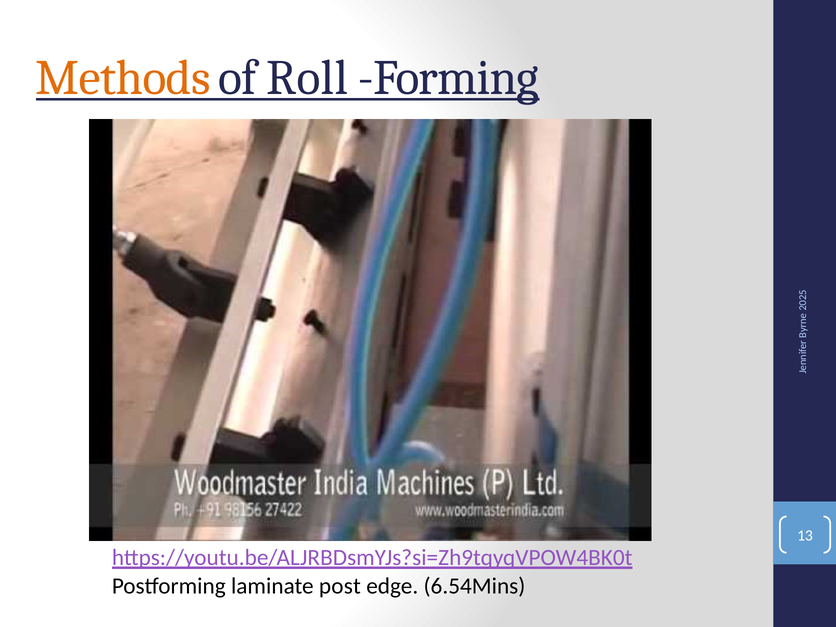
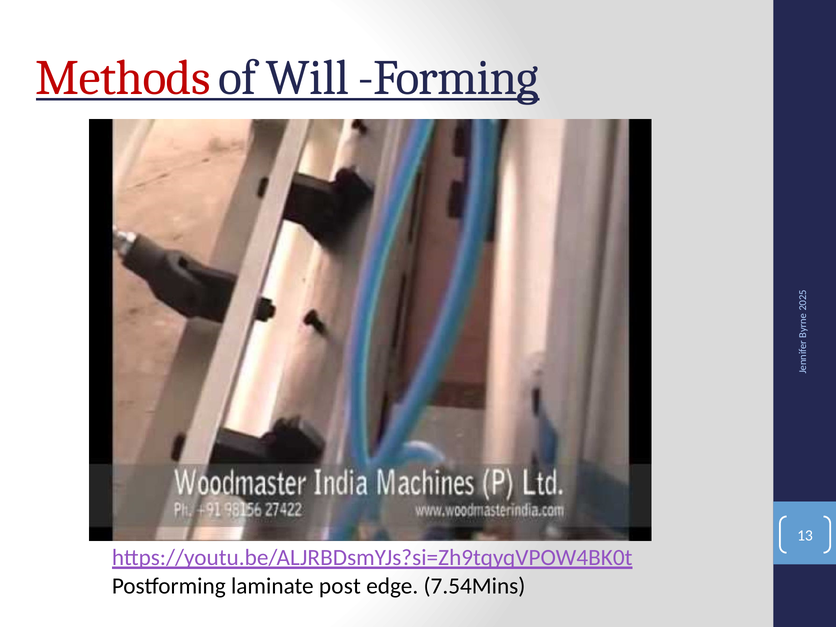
Methods colour: orange -> red (123, 78)
Roll: Roll -> Will (308, 78)
6.54Mins: 6.54Mins -> 7.54Mins (474, 586)
